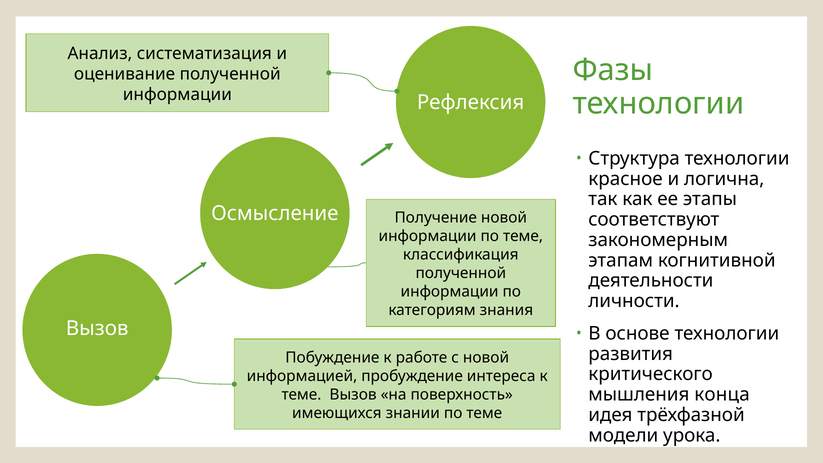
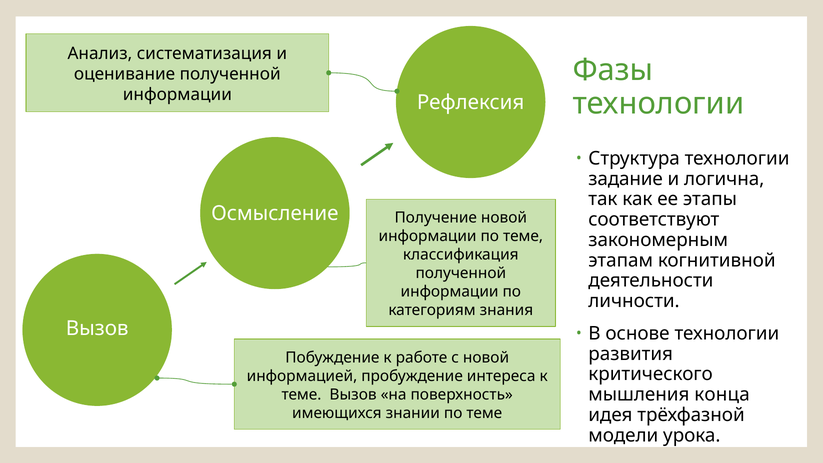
красное: красное -> задание (626, 179)
